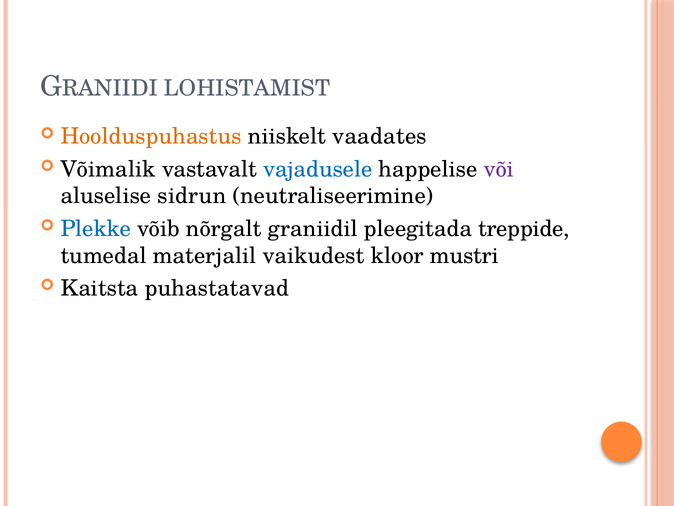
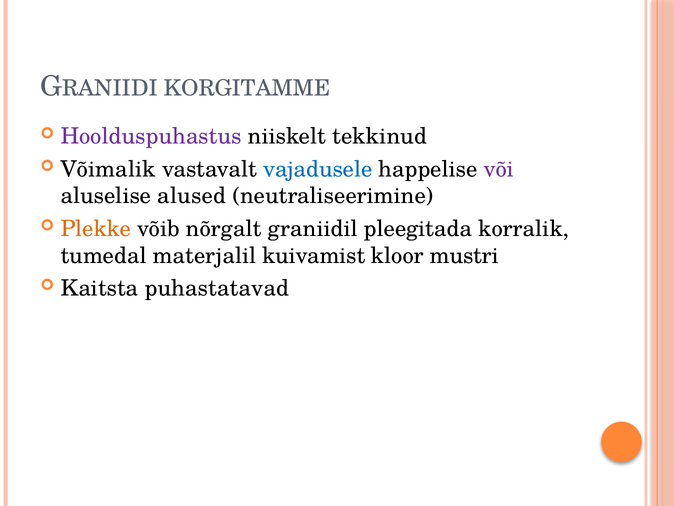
LOHISTAMIST: LOHISTAMIST -> KORGITAMME (247, 88)
Hoolduspuhastus colour: orange -> purple (151, 136)
vaadates: vaadates -> tekkinud (380, 136)
sidrun: sidrun -> alused (192, 196)
Plekke colour: blue -> orange (96, 228)
treppide: treppide -> korralik (524, 228)
vaikudest: vaikudest -> kuivamist (314, 255)
